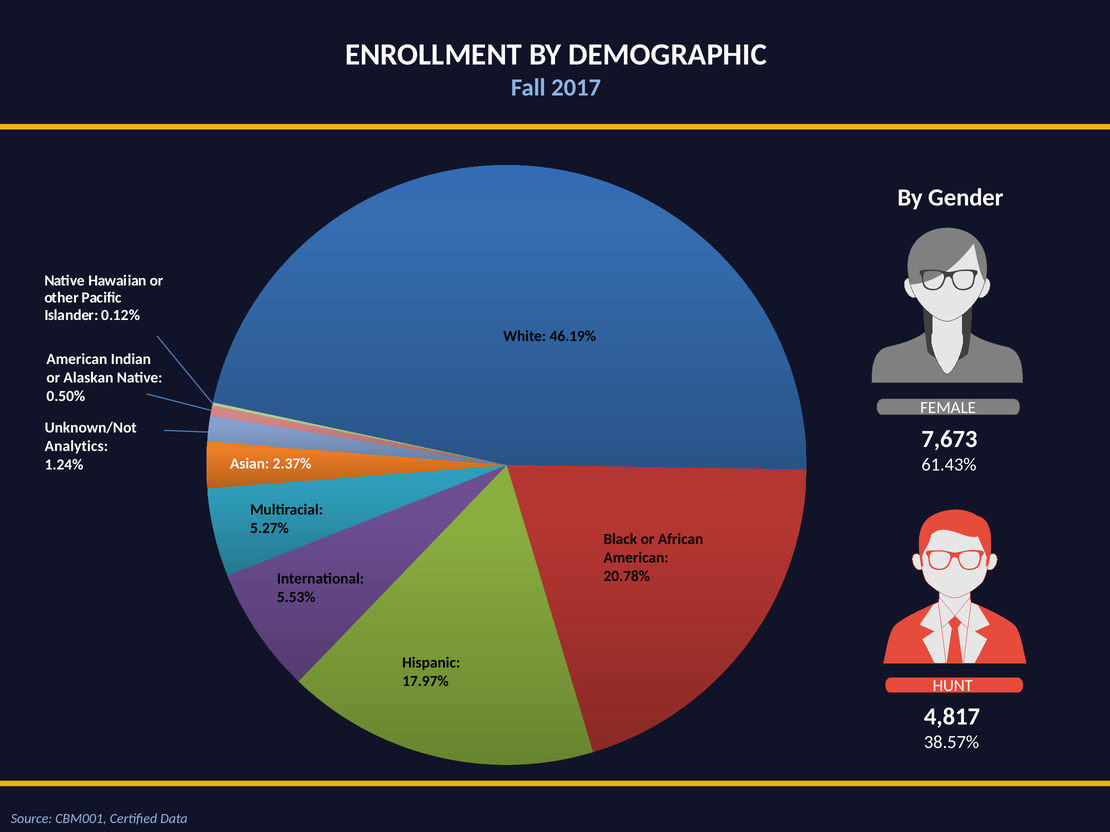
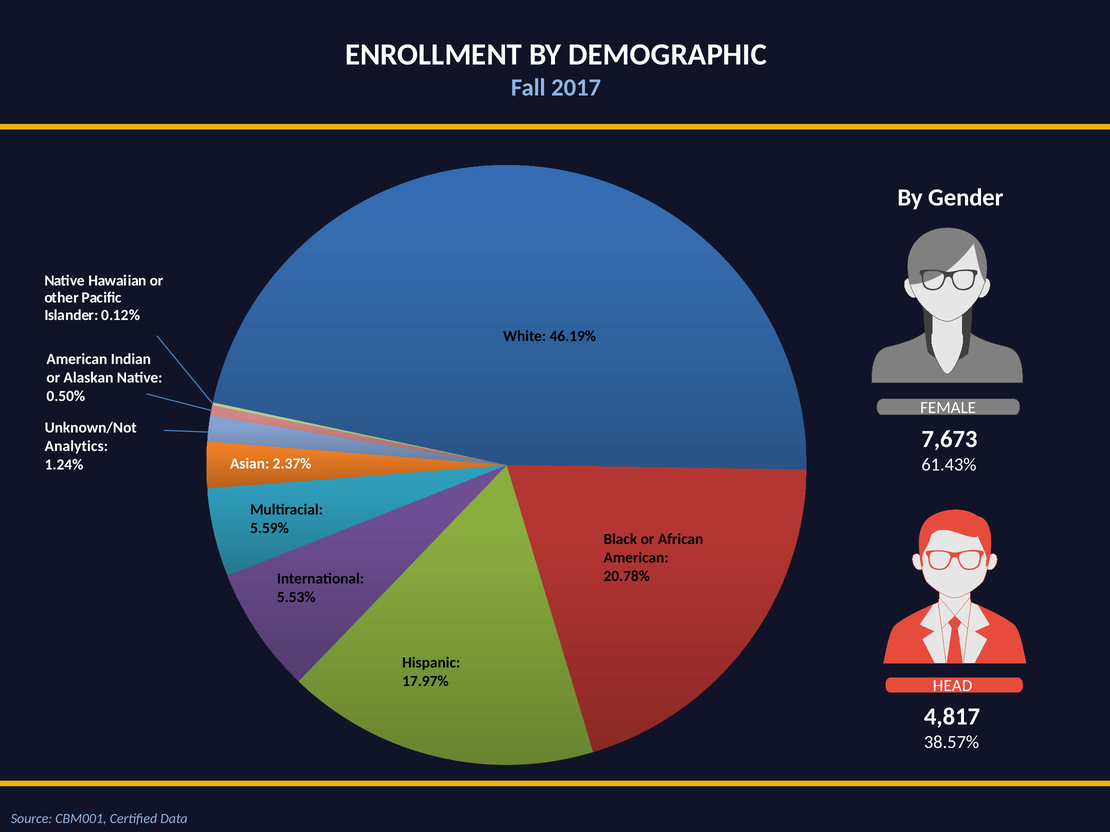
5.27%: 5.27% -> 5.59% (269, 529)
HUNT: HUNT -> HEAD (953, 686)
